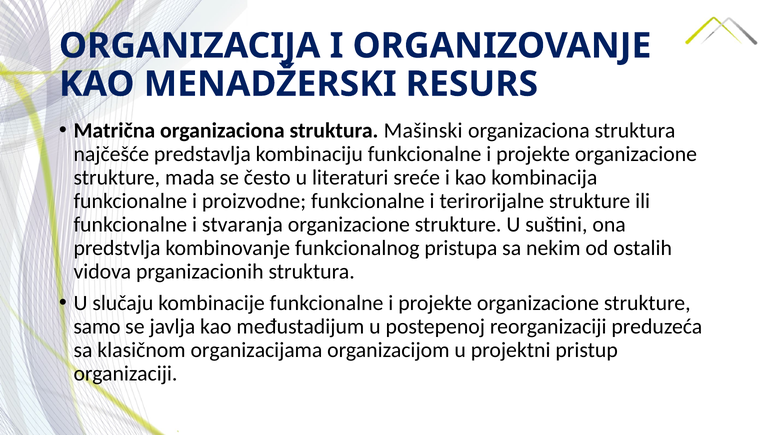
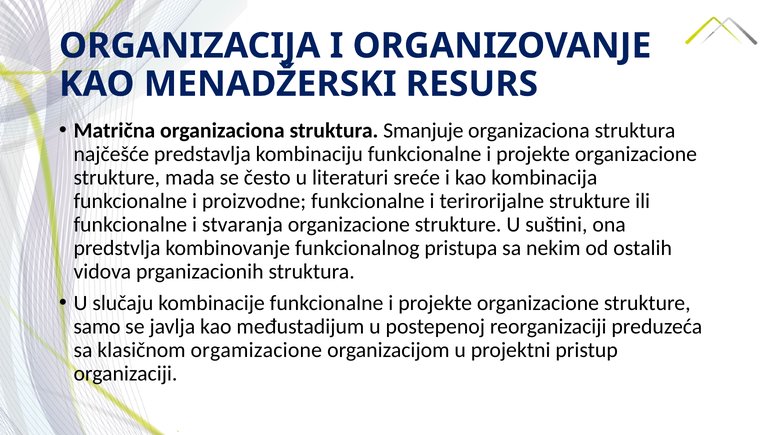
Mašinski: Mašinski -> Smanjuje (423, 130)
organizacijama: organizacijama -> orgamizacione (256, 350)
